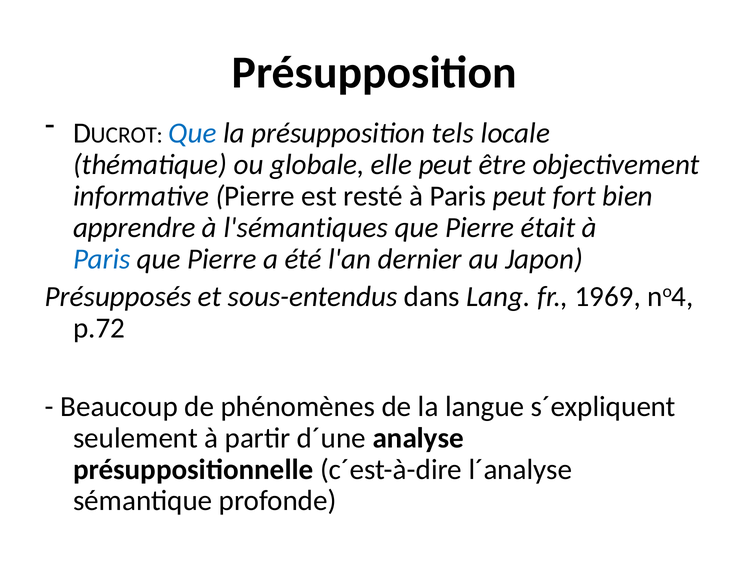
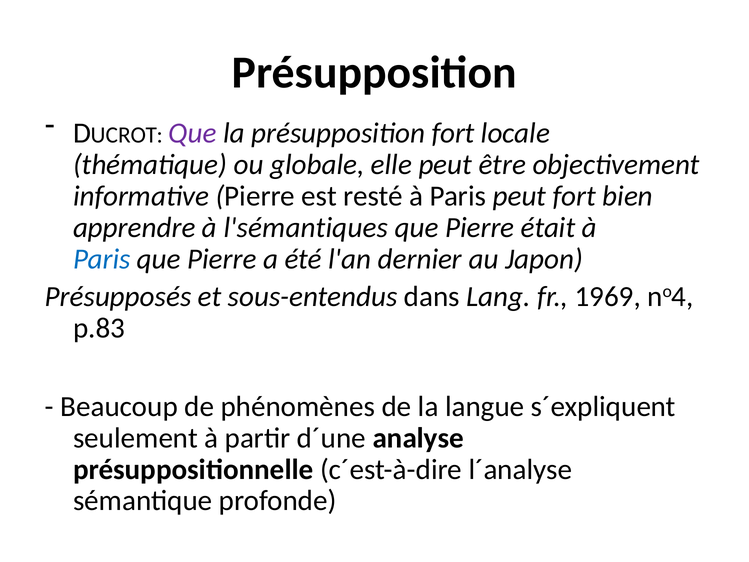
Que colour: blue -> purple (192, 133)
présupposition tels: tels -> fort (453, 133)
p.72: p.72 -> p.83 (99, 328)
